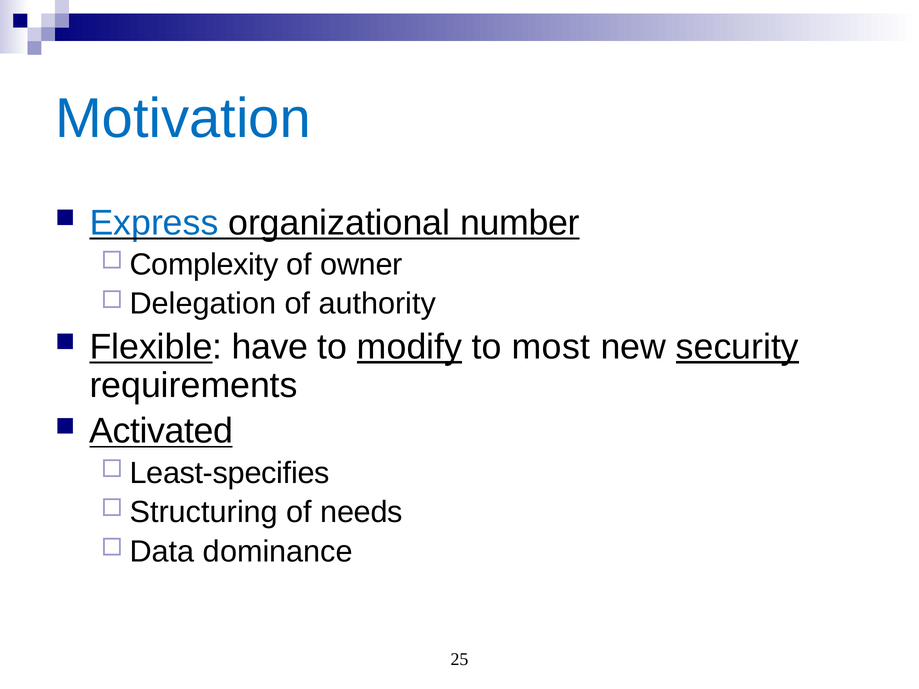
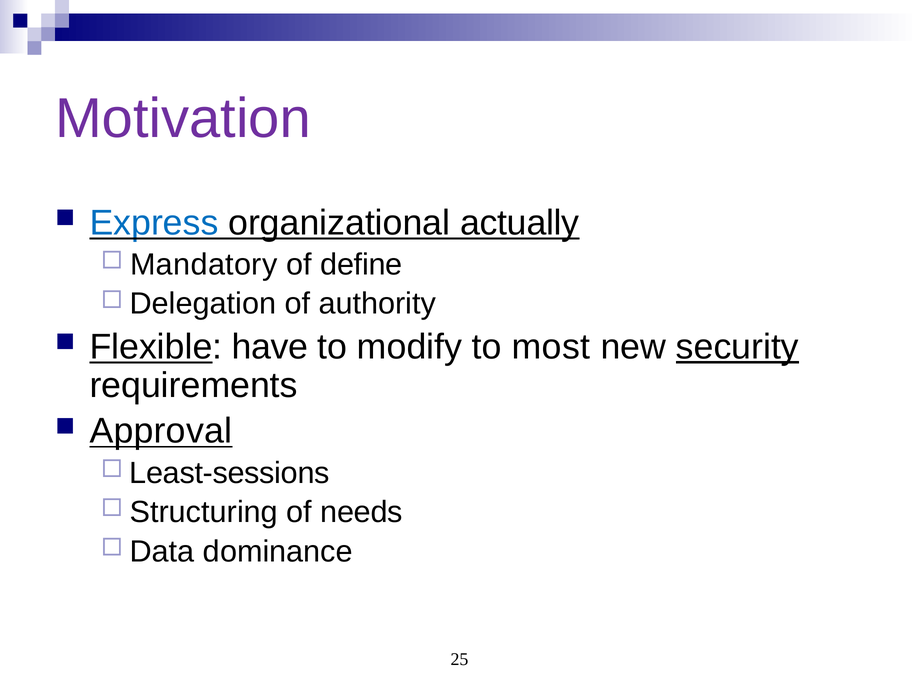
Motivation colour: blue -> purple (183, 119)
number: number -> actually (520, 223)
Complexity: Complexity -> Mandatory (204, 265)
owner: owner -> define (361, 265)
modify underline: present -> none (410, 347)
Activated: Activated -> Approval (161, 431)
Least-specifies: Least-specifies -> Least-sessions (230, 473)
